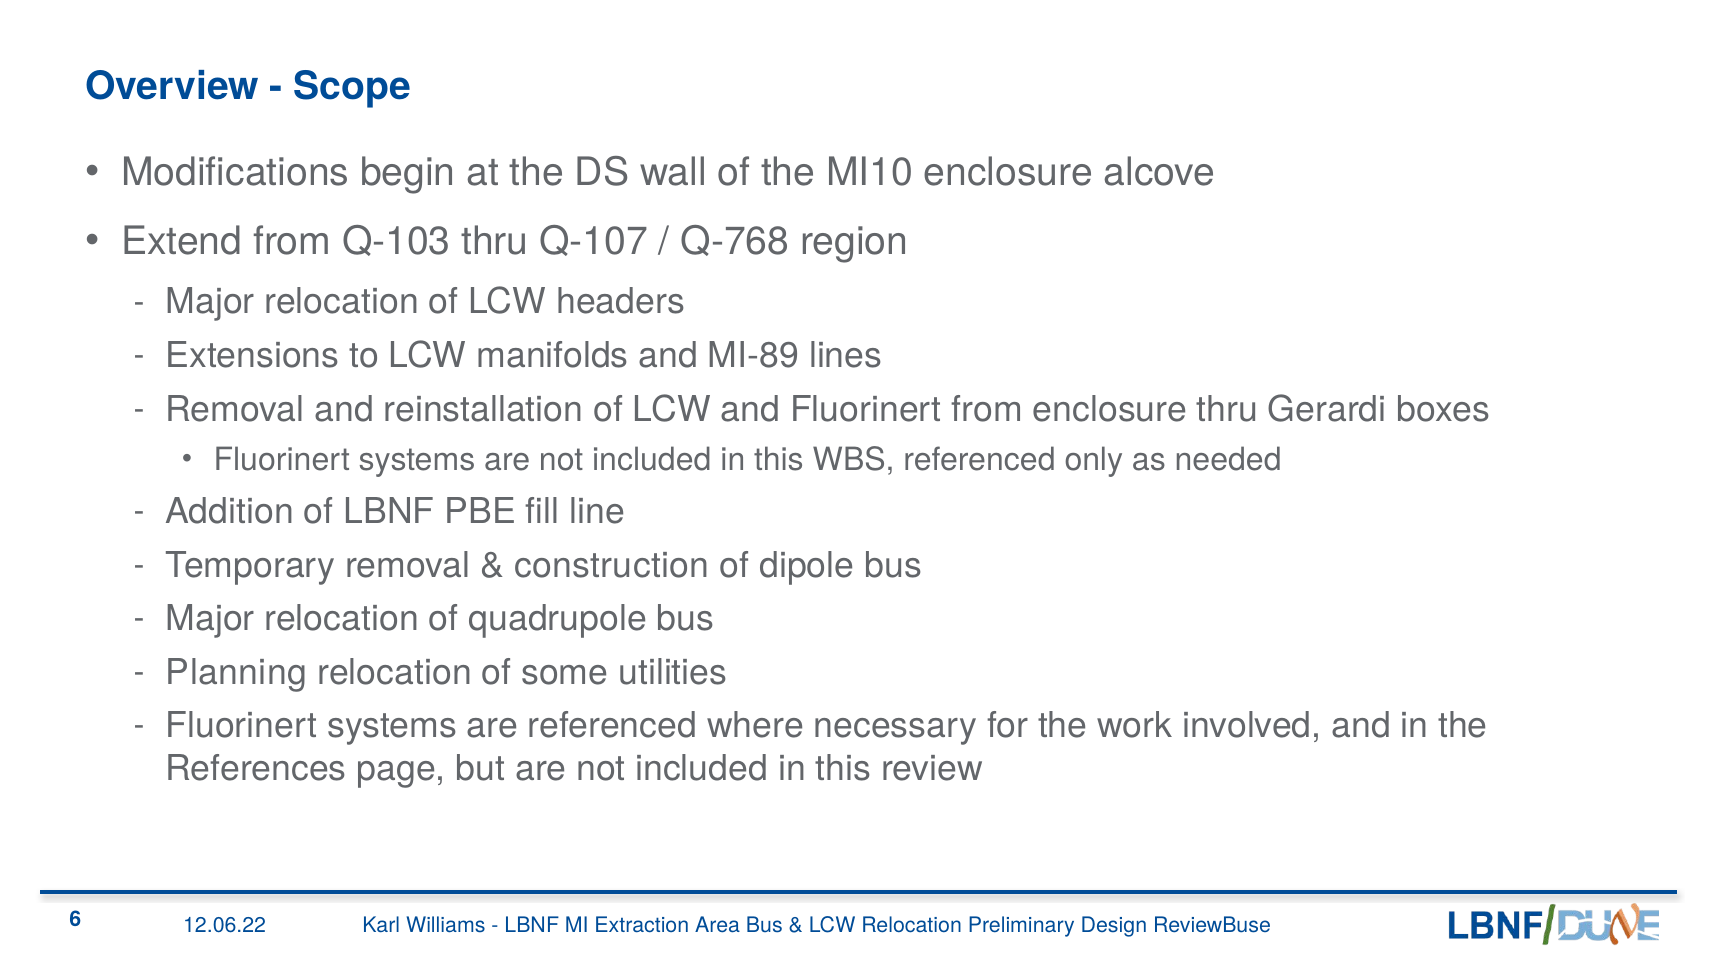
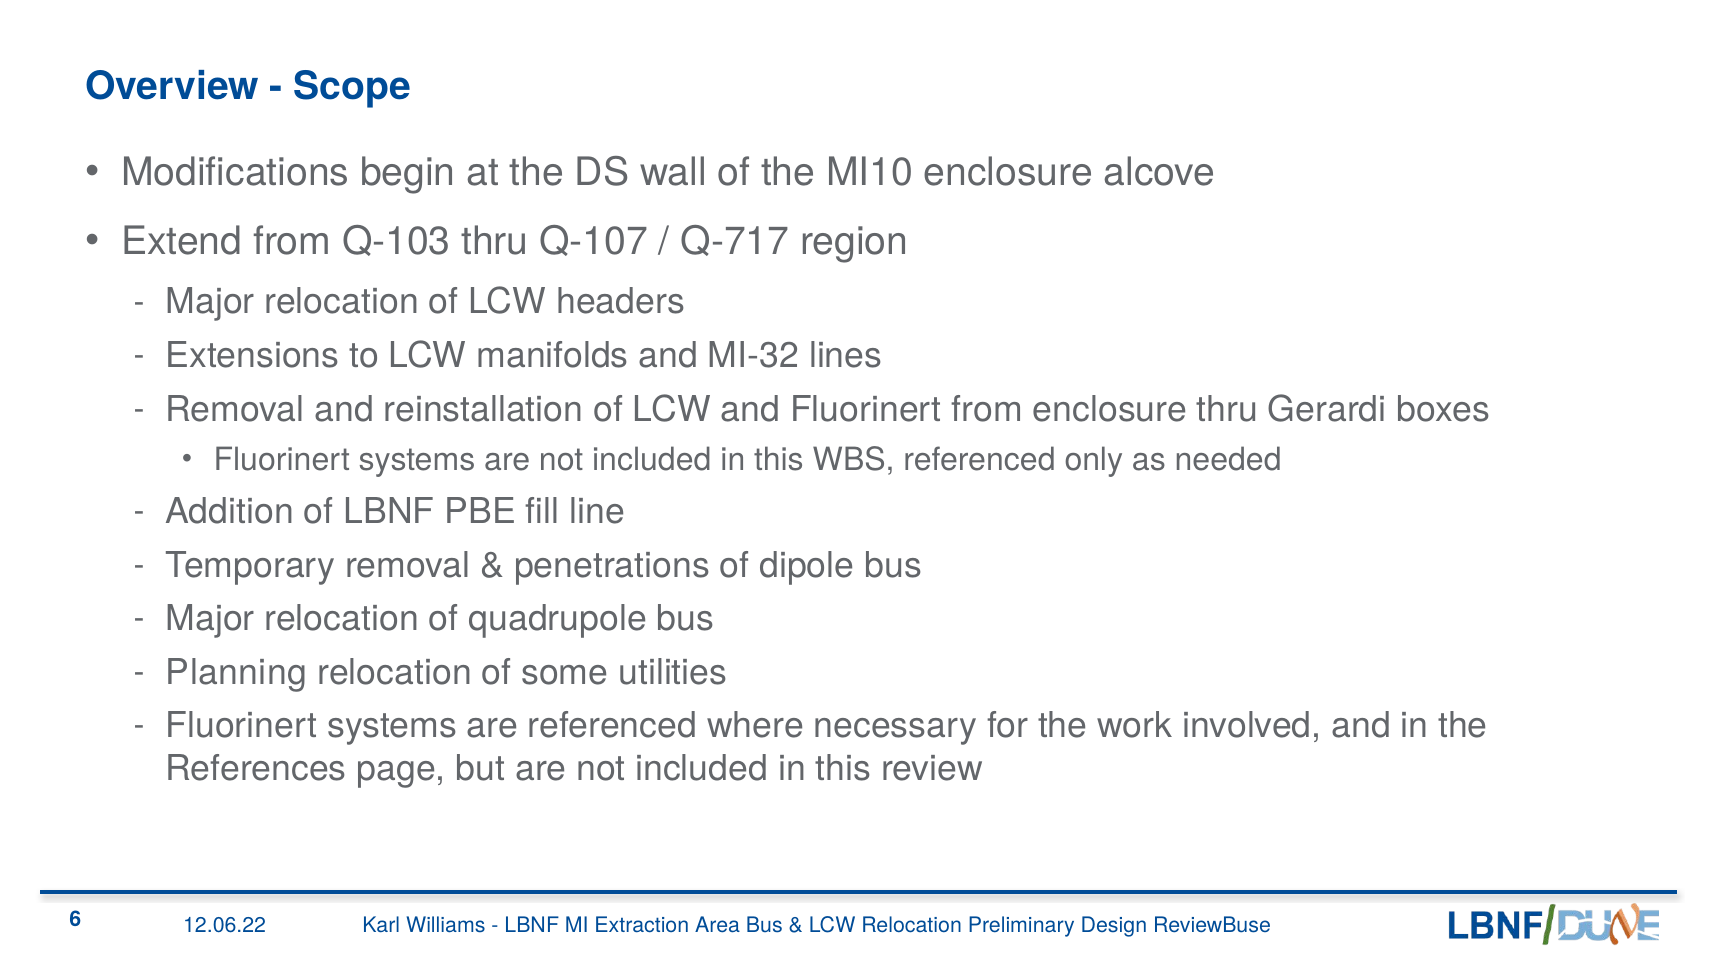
Q-768: Q-768 -> Q-717 (735, 241)
MI-89: MI-89 -> MI-32 (754, 356)
construction: construction -> penetrations (612, 565)
